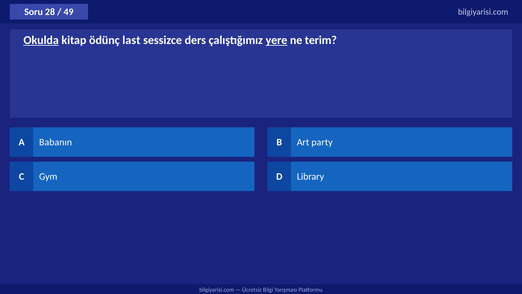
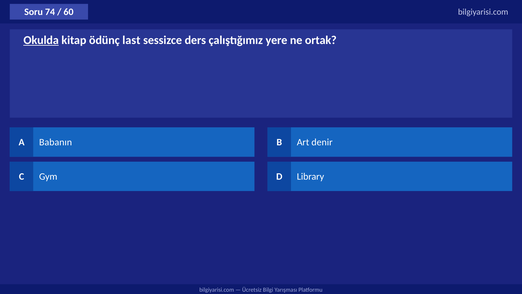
28: 28 -> 74 (50, 12)
49: 49 -> 60 (69, 12)
yere underline: present -> none (276, 40)
terim: terim -> ortak (321, 40)
party: party -> denir (322, 142)
